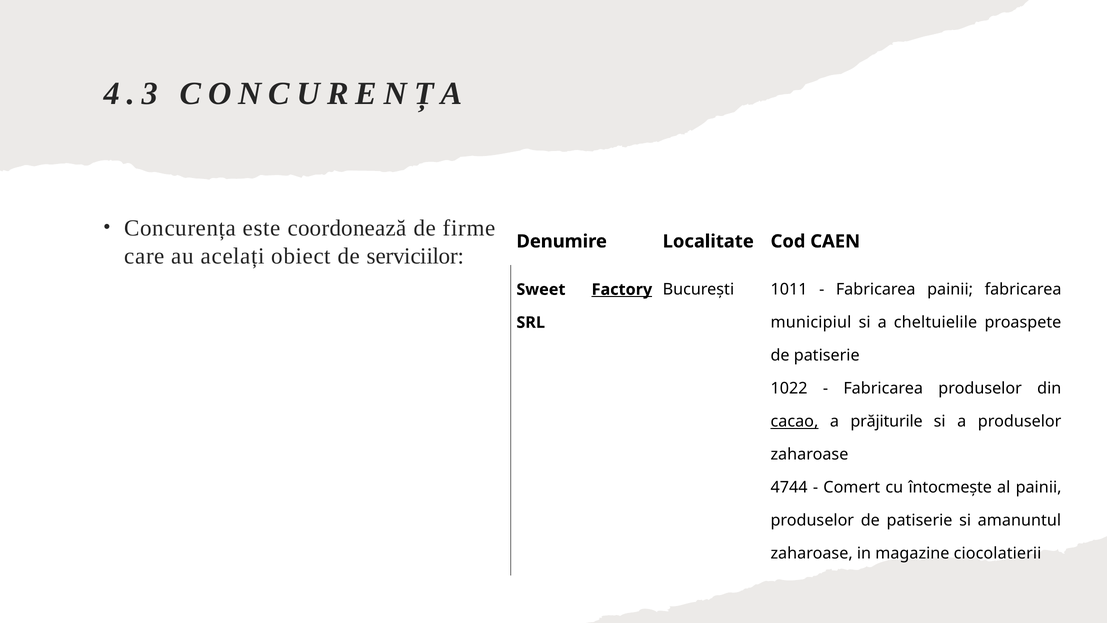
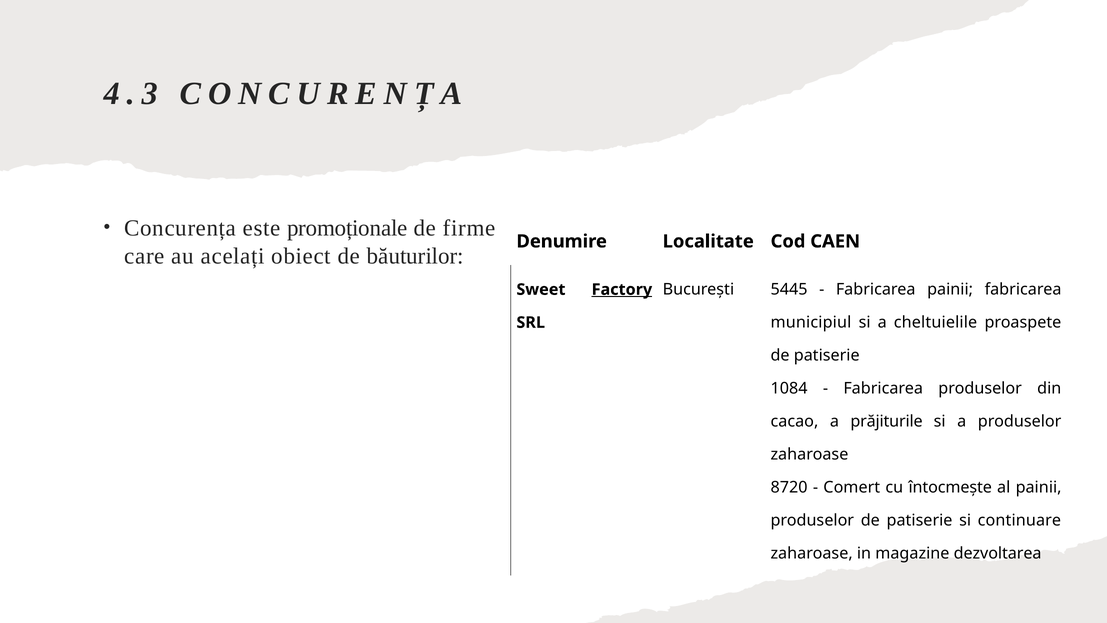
coordonează: coordonează -> promoționale (347, 228)
serviciilor: serviciilor -> băuturilor (415, 256)
1011: 1011 -> 5445 (789, 289)
1022: 1022 -> 1084 (789, 388)
cacao underline: present -> none (794, 421)
4744: 4744 -> 8720 (789, 487)
amanuntul: amanuntul -> continuare (1019, 520)
ciocolatierii: ciocolatierii -> dezvoltarea (998, 553)
